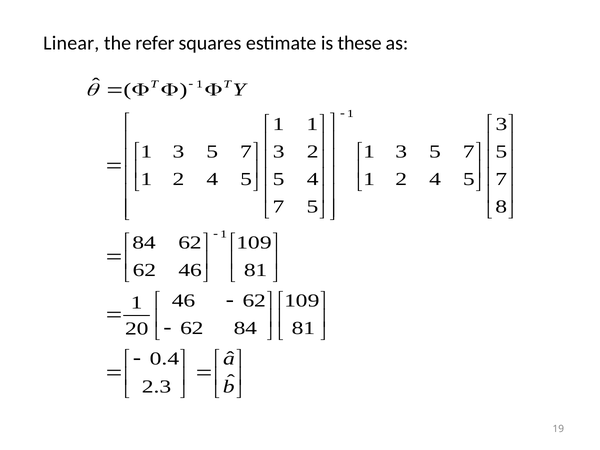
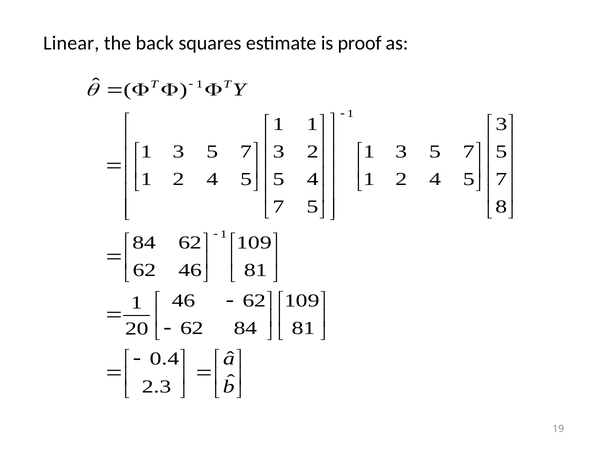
refer: refer -> back (155, 43)
these: these -> proof (360, 43)
